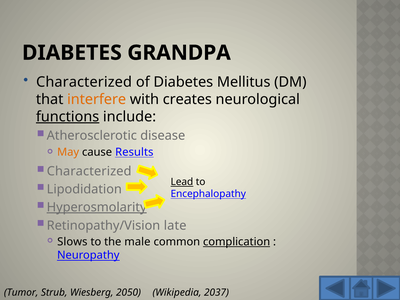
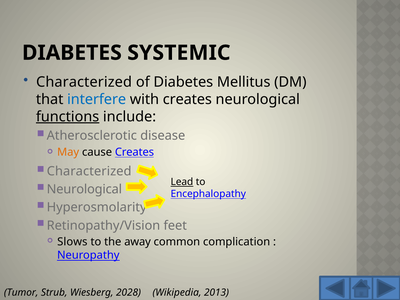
GRANDPA: GRANDPA -> SYSTEMIC (179, 53)
interfere colour: orange -> blue (97, 99)
cause Results: Results -> Creates (134, 152)
Lipodidation: Lipodidation -> Neurological (84, 189)
Hyperosmolarity underline: present -> none (97, 207)
late: late -> feet (175, 225)
male: male -> away (138, 242)
complication underline: present -> none (237, 242)
2050: 2050 -> 2028 (129, 292)
2037: 2037 -> 2013 (217, 292)
